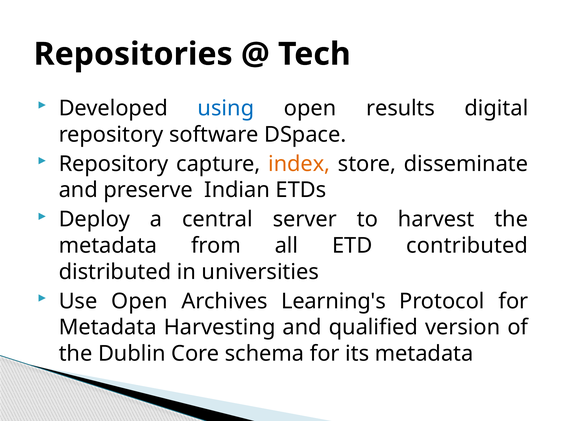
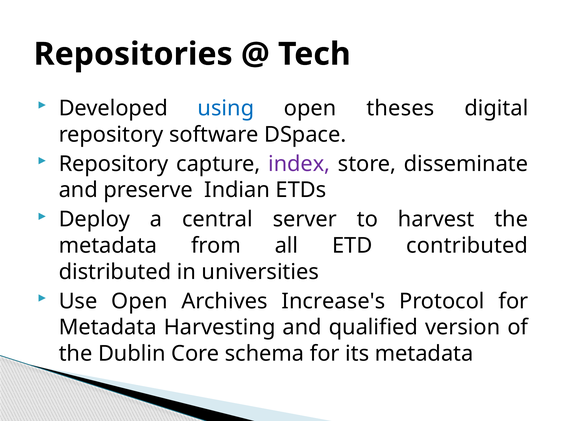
results: results -> theses (400, 108)
index colour: orange -> purple (299, 164)
Learning's: Learning's -> Increase's (333, 302)
